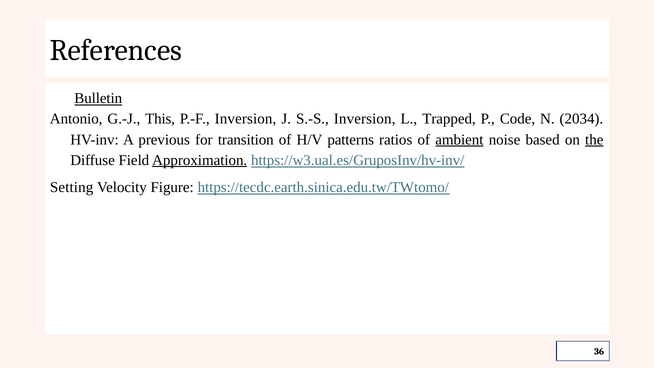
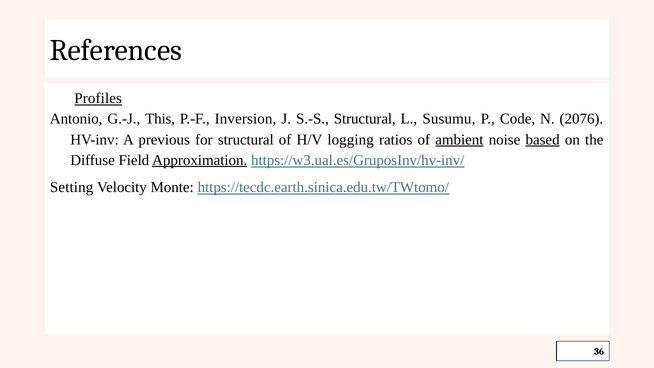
Bulletin: Bulletin -> Profiles (98, 98)
S.-S Inversion: Inversion -> Structural (365, 119)
Trapped: Trapped -> Susumu (449, 119)
2034: 2034 -> 2076 (581, 119)
for transition: transition -> structural (246, 140)
patterns: patterns -> logging (351, 140)
based underline: none -> present (543, 140)
the underline: present -> none (594, 140)
Figure: Figure -> Monte (172, 187)
